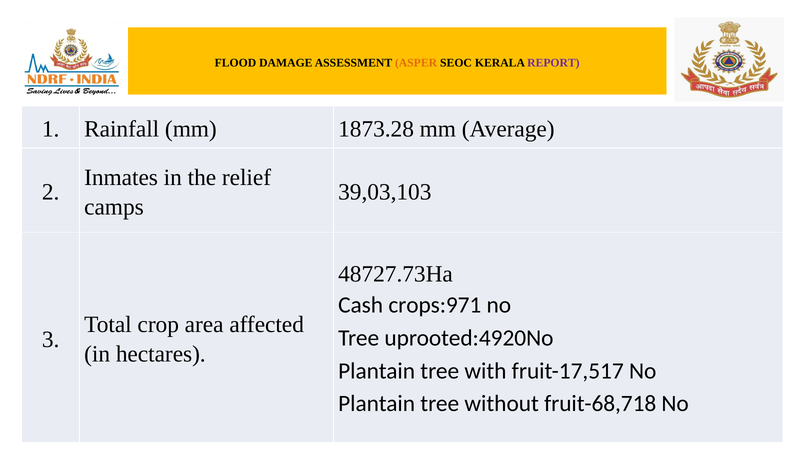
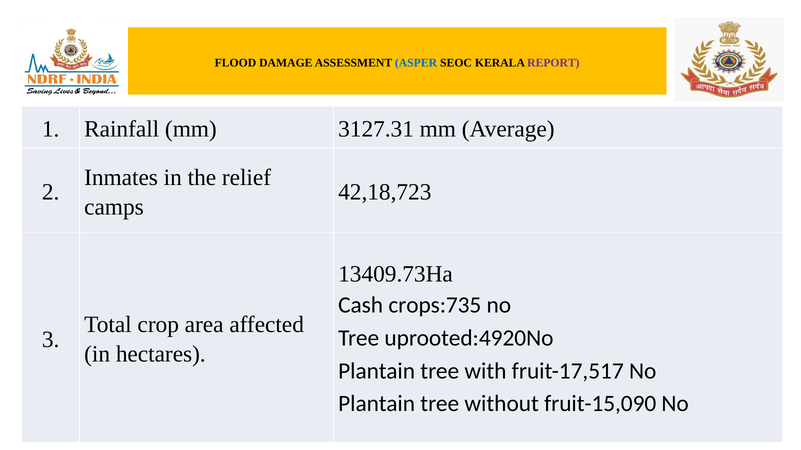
ASPER colour: orange -> blue (416, 63)
1873.28: 1873.28 -> 3127.31 (376, 129)
39,03,103: 39,03,103 -> 42,18,723 (385, 192)
48727.73Ha: 48727.73Ha -> 13409.73Ha (396, 274)
crops:971: crops:971 -> crops:735 (435, 306)
fruit-68,718: fruit-68,718 -> fruit-15,090 (600, 404)
